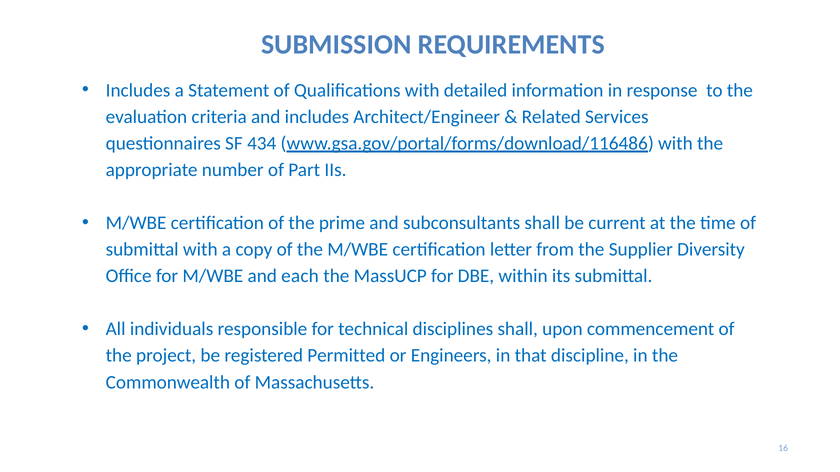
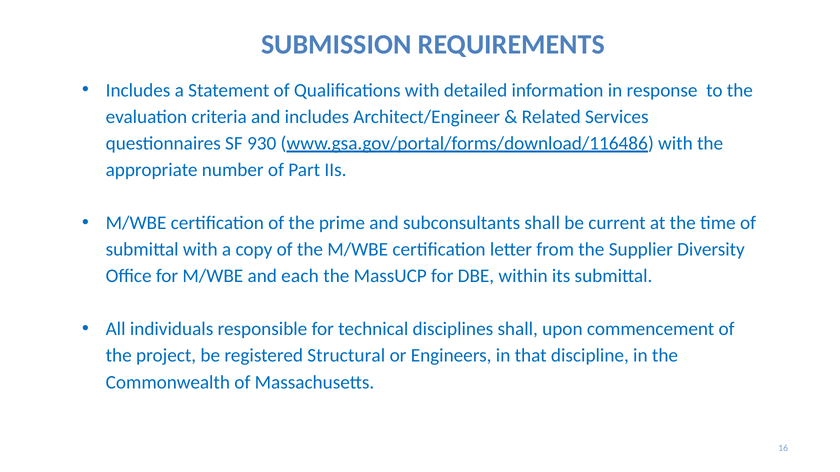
434: 434 -> 930 (262, 143)
Permitted: Permitted -> Structural (346, 356)
